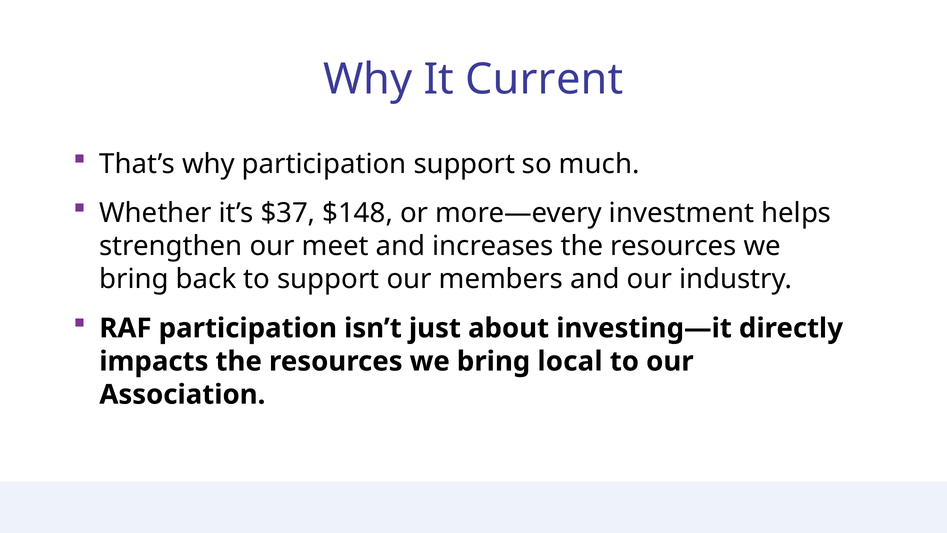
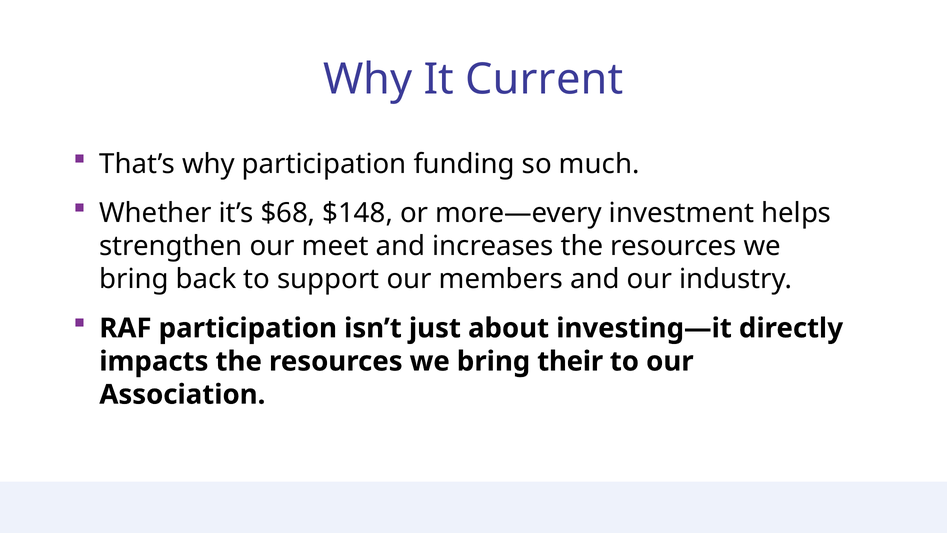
participation support: support -> funding (464, 164)
$37: $37 -> $68 (288, 213)
local: local -> their (570, 361)
